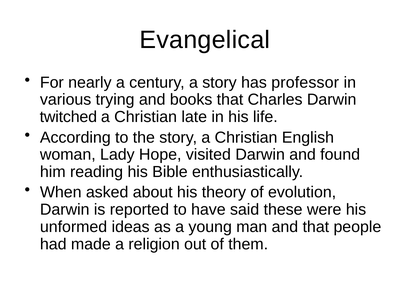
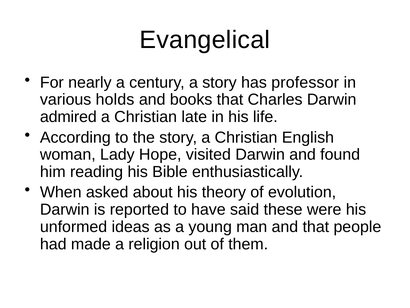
trying: trying -> holds (115, 100)
twitched: twitched -> admired (68, 117)
